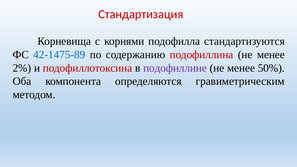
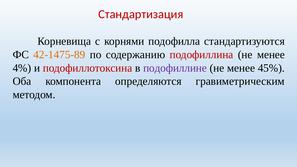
42-1475-89 colour: blue -> orange (59, 55)
2%: 2% -> 4% (22, 68)
50%: 50% -> 45% (271, 68)
